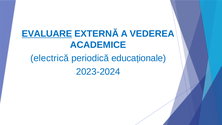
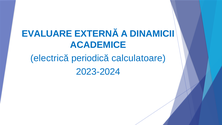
EVALUARE underline: present -> none (47, 34)
VEDEREA: VEDEREA -> DINAMICII (152, 34)
educaționale: educaționale -> calculatoare (139, 58)
